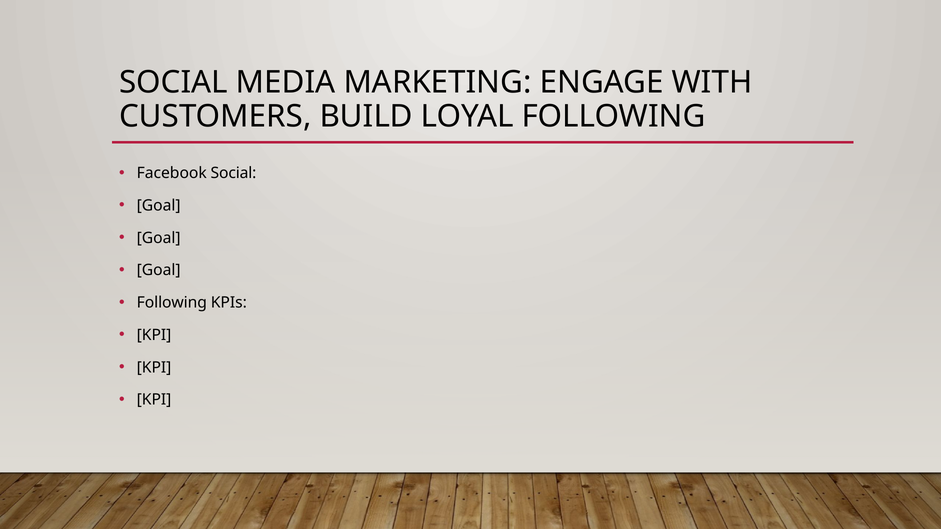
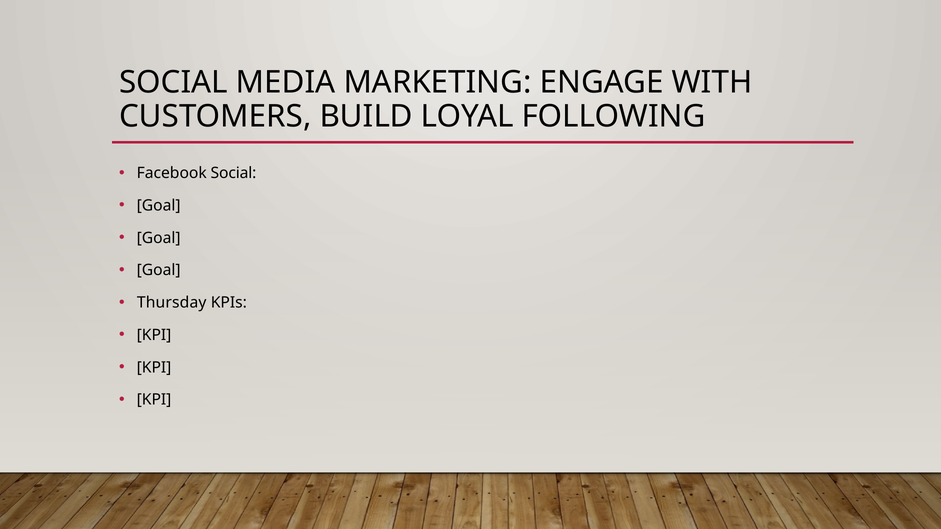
Following: Following -> Thursday (172, 303)
